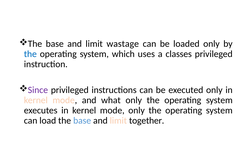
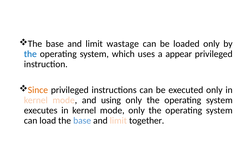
classes: classes -> appear (179, 54)
Since colour: purple -> orange (38, 90)
what: what -> using (111, 100)
